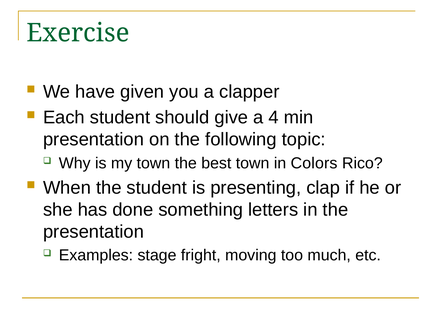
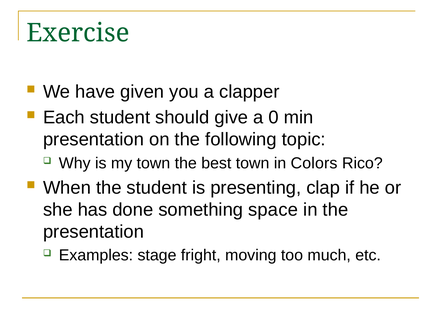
4: 4 -> 0 (274, 117)
letters: letters -> space (273, 210)
